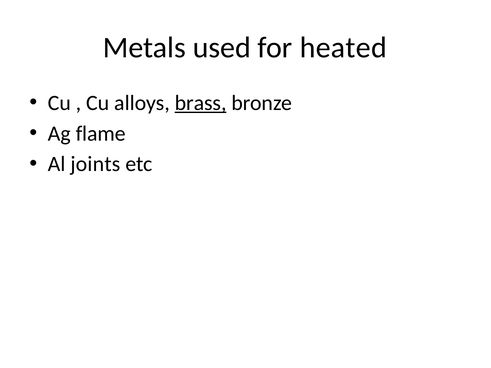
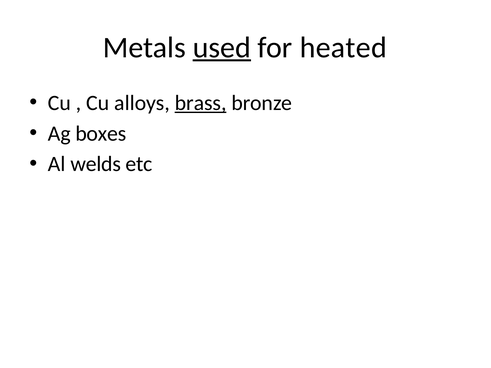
used underline: none -> present (222, 48)
flame: flame -> boxes (101, 134)
joints: joints -> welds (96, 164)
